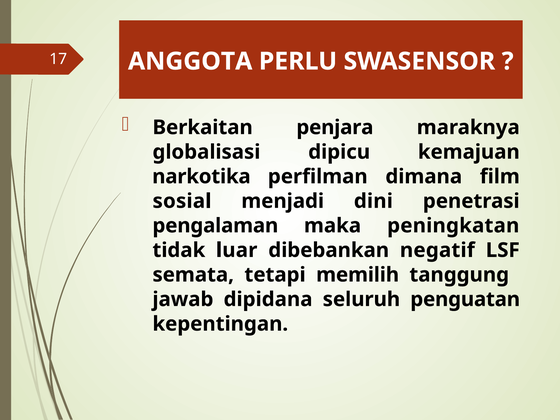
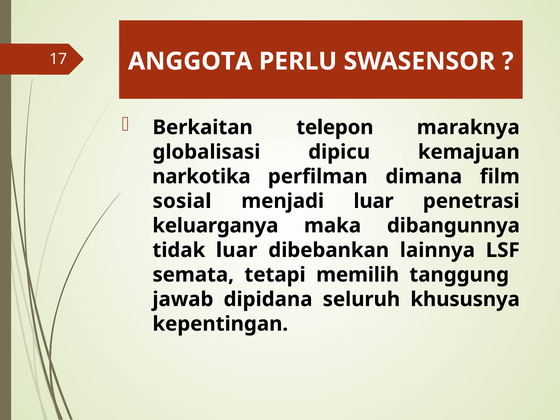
penjara: penjara -> telepon (335, 127)
menjadi dini: dini -> luar (374, 201)
pengalaman: pengalaman -> keluarganya (215, 226)
peningkatan: peningkatan -> dibangunnya (453, 226)
negatif: negatif -> lainnya (437, 250)
penguatan: penguatan -> khususnya (465, 299)
